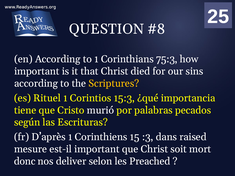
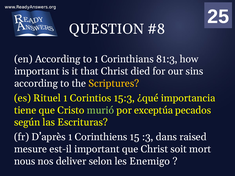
75:3: 75:3 -> 81:3 (167, 59)
murió colour: white -> light green (100, 110)
palabras: palabras -> exceptúa (154, 110)
donc: donc -> nous (25, 161)
Preached: Preached -> Enemigo (150, 161)
